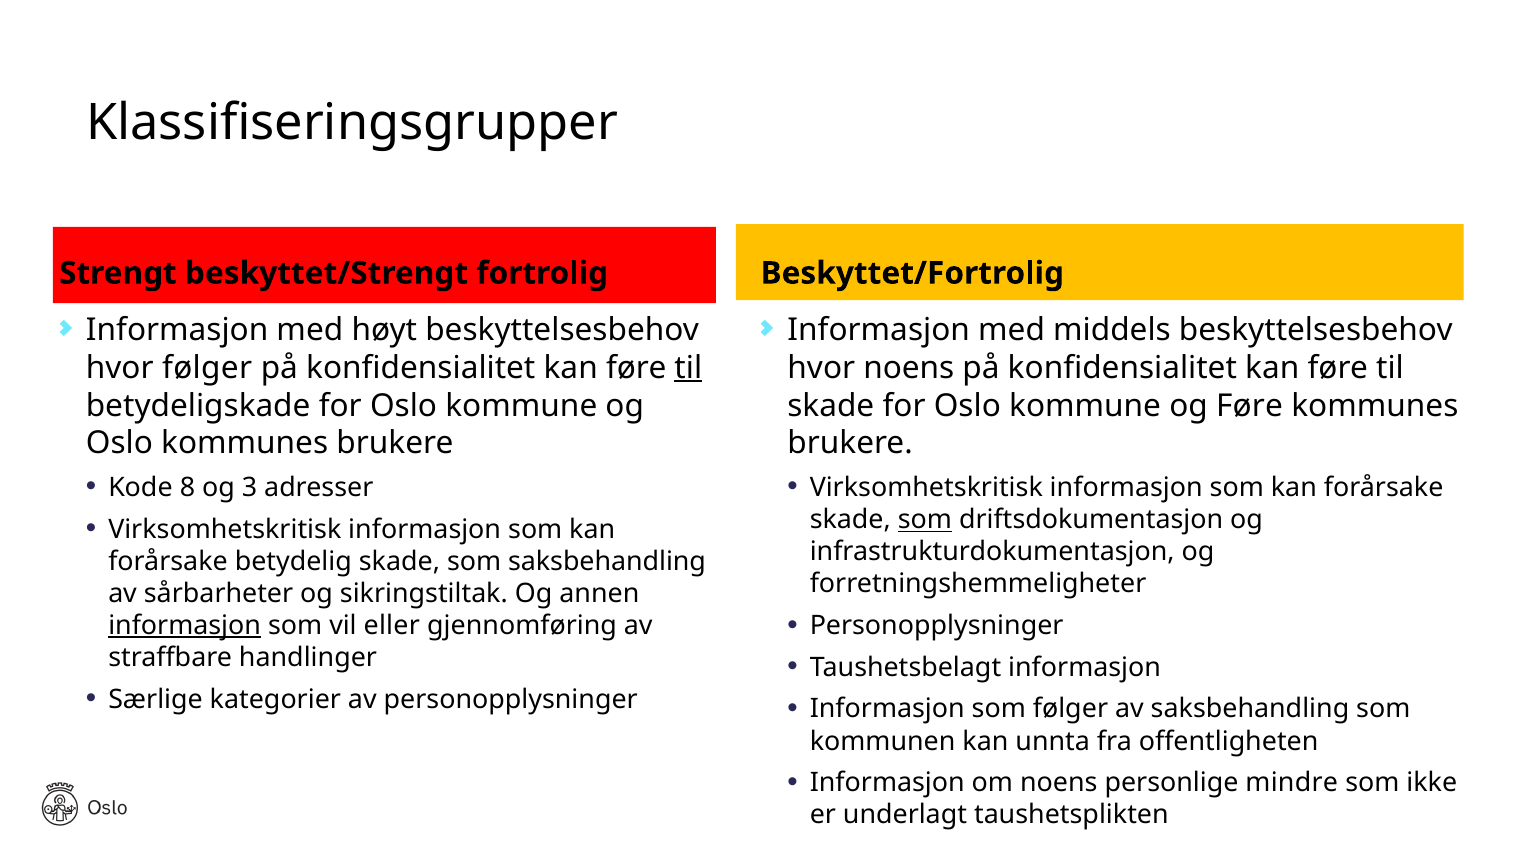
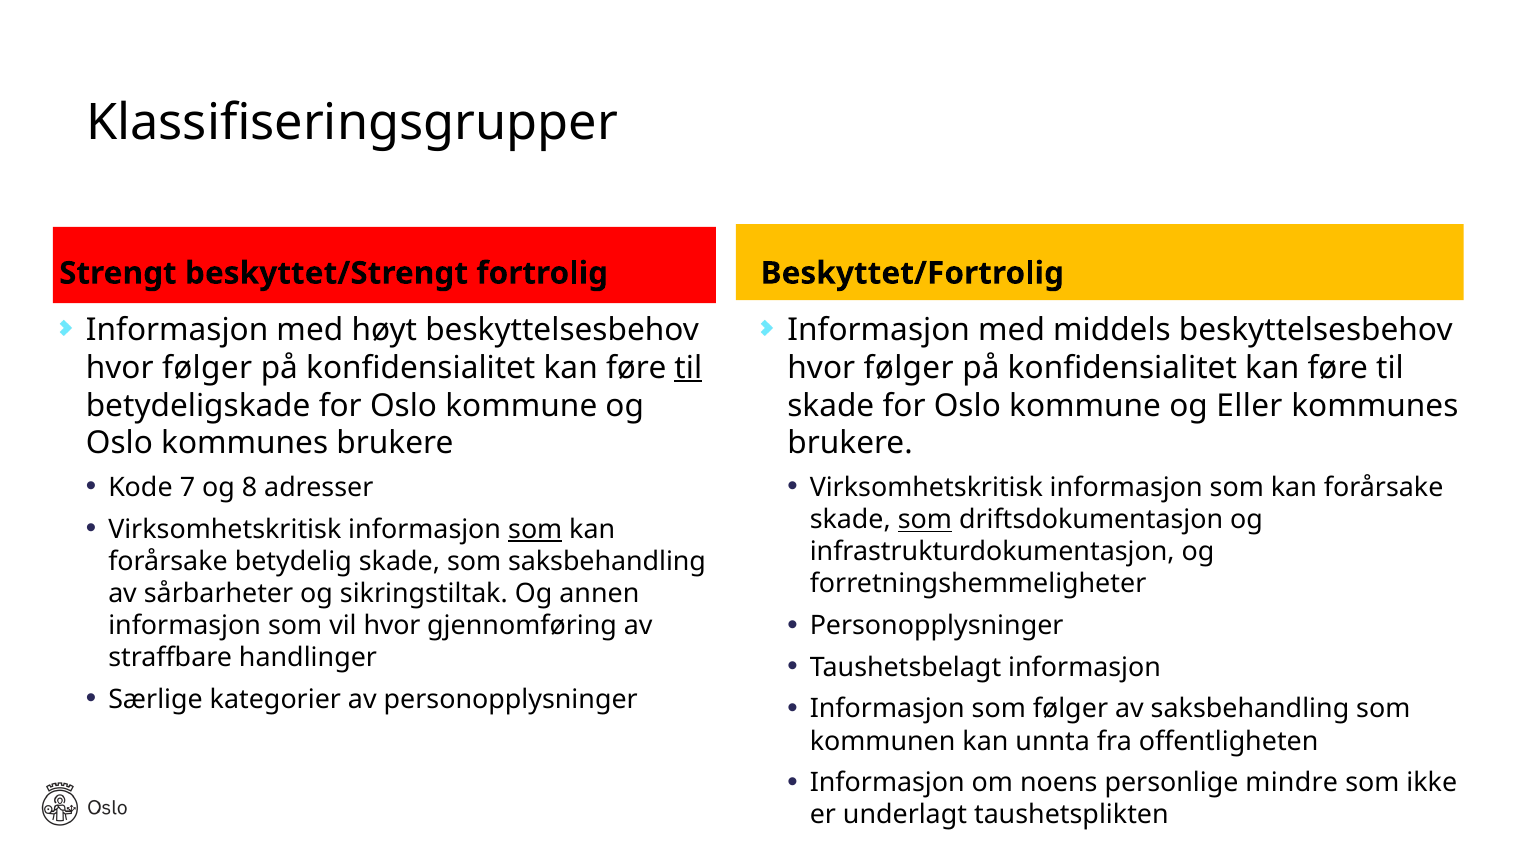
noens: noens -> følger (909, 368)
og Føre: Føre -> Eller (1249, 406)
8: 8 -> 7 (187, 488)
3: 3 -> 8 (249, 488)
som underline: none -> present (535, 530)
informasjon underline: present -> none (185, 626)
vil eller: eller -> hvor (392, 626)
